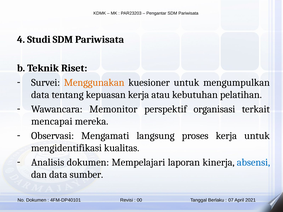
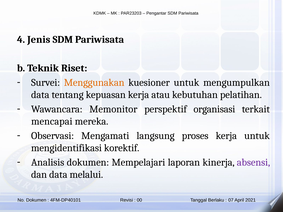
Studi: Studi -> Jenis (39, 40)
kualitas: kualitas -> korektif (122, 148)
absensi colour: blue -> purple (253, 162)
sumber: sumber -> melalui (86, 175)
